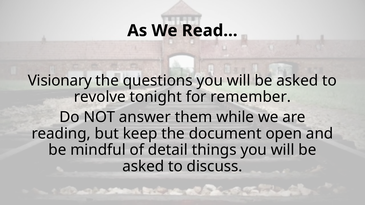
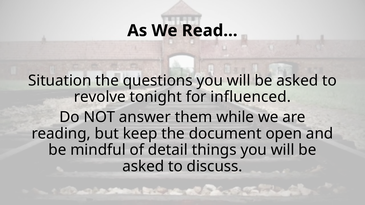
Visionary: Visionary -> Situation (60, 81)
remember: remember -> influenced (251, 97)
